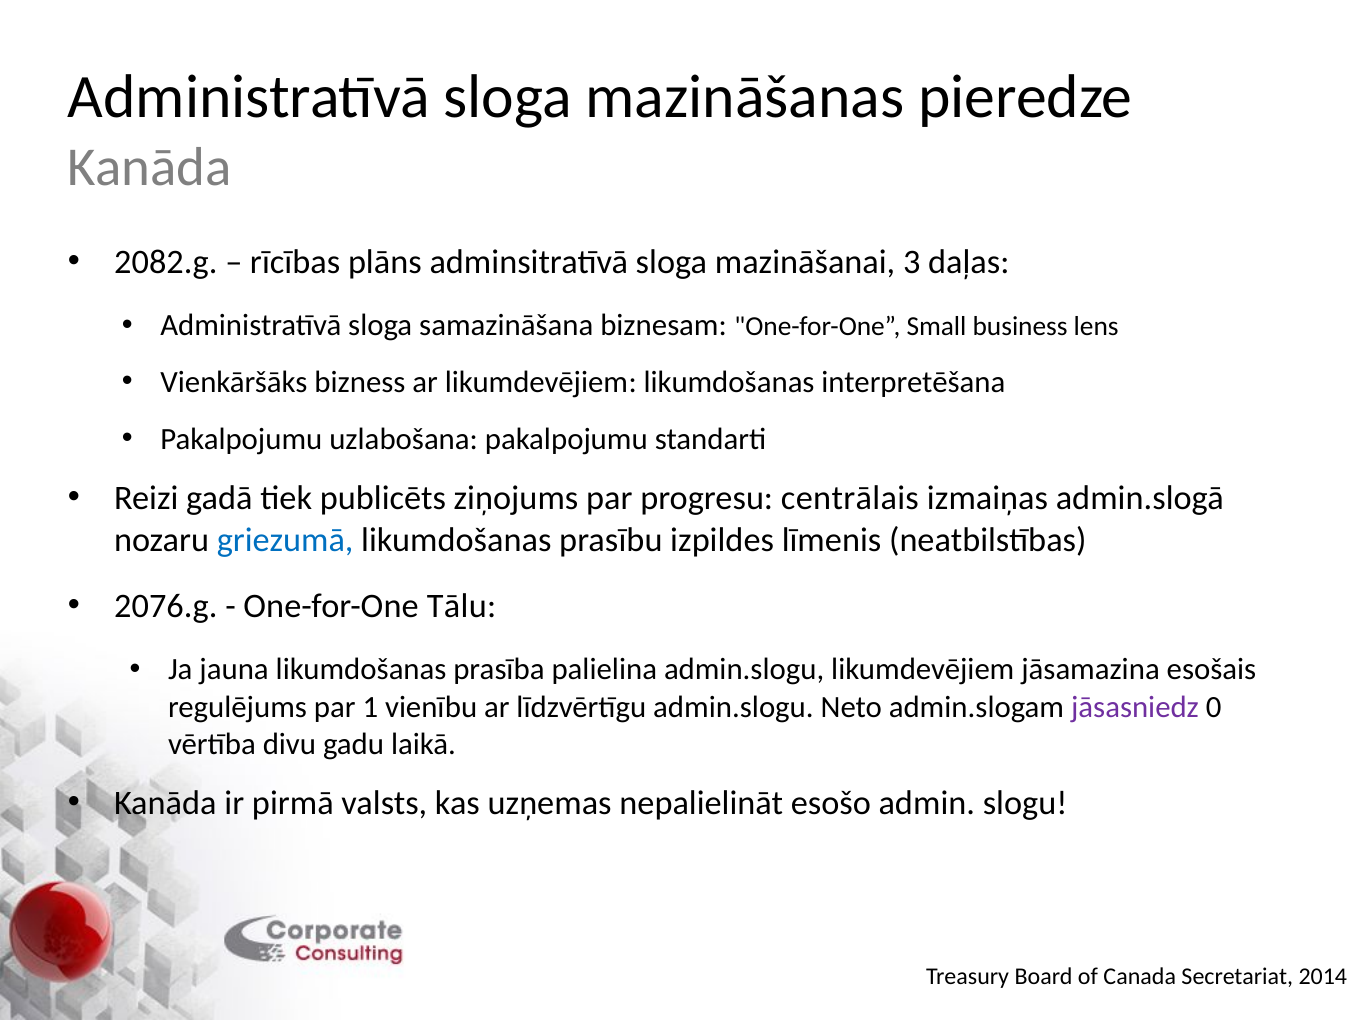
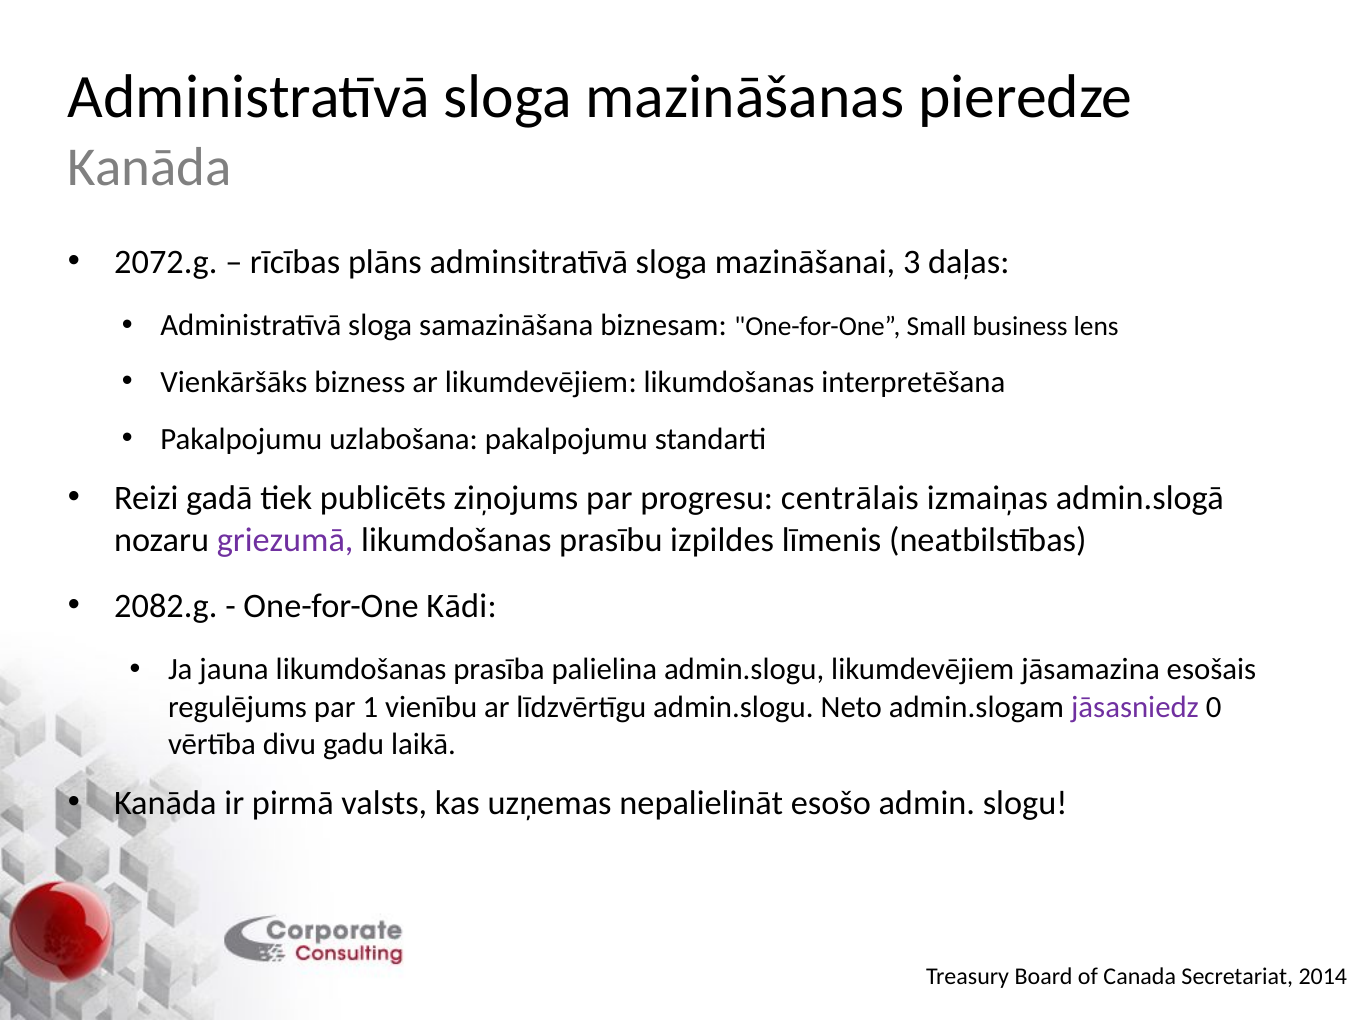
2082.g: 2082.g -> 2072.g (166, 262)
griezumā colour: blue -> purple (285, 540)
2076.g: 2076.g -> 2082.g (166, 606)
Tālu: Tālu -> Kādi (462, 606)
